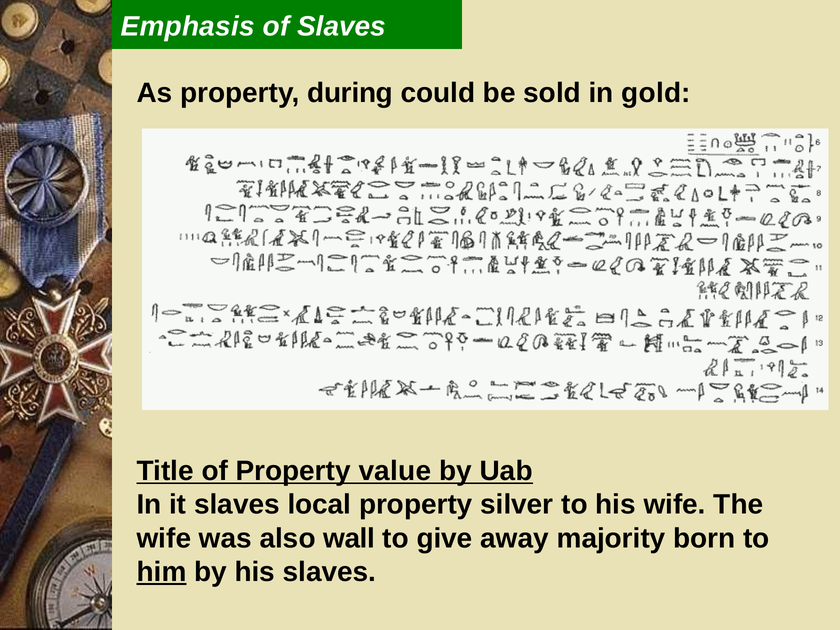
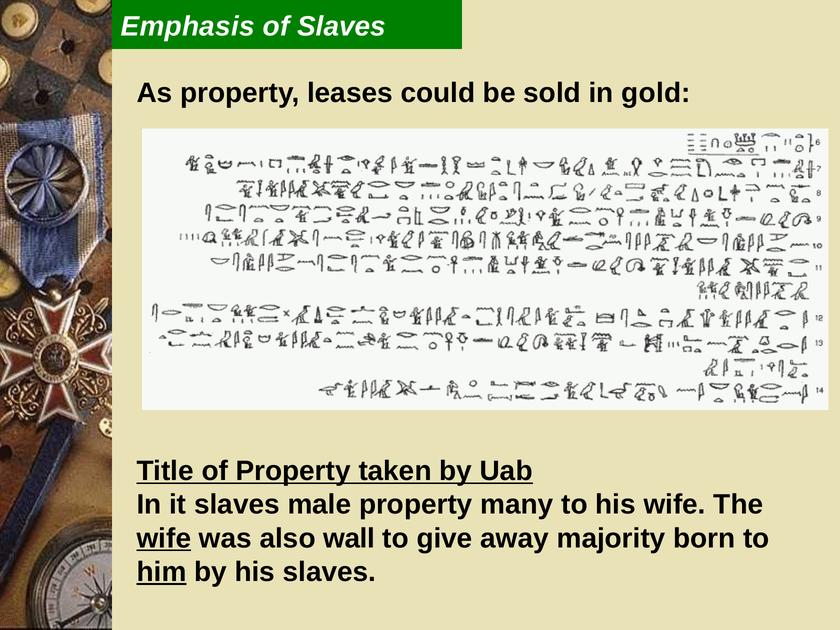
during: during -> leases (350, 93)
value: value -> taken (395, 471)
local: local -> male (319, 505)
silver: silver -> many (517, 505)
wife underline: none -> present (164, 538)
